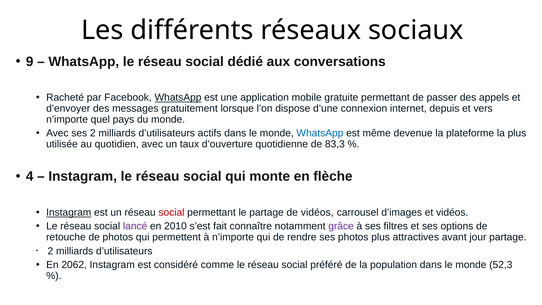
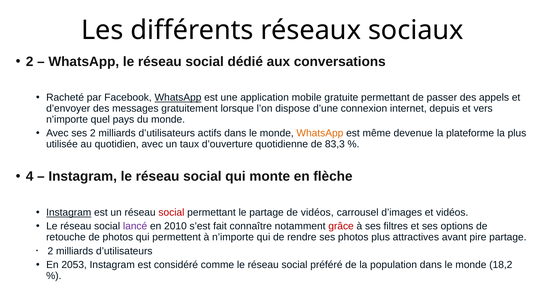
9: 9 -> 2 (30, 62)
WhatsApp colour: blue -> orange (320, 133)
grâce colour: purple -> red (341, 226)
jour: jour -> pire (478, 237)
2062: 2062 -> 2053 (74, 265)
52,3: 52,3 -> 18,2 (501, 265)
